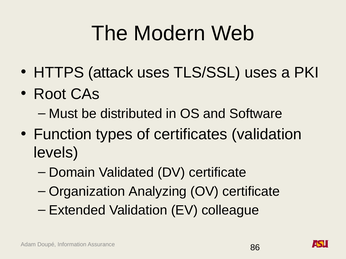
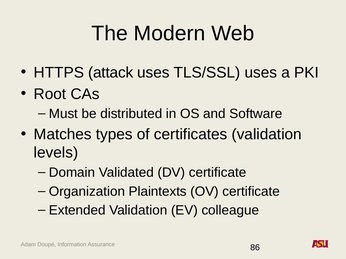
Function: Function -> Matches (63, 135)
Analyzing: Analyzing -> Plaintexts (158, 192)
